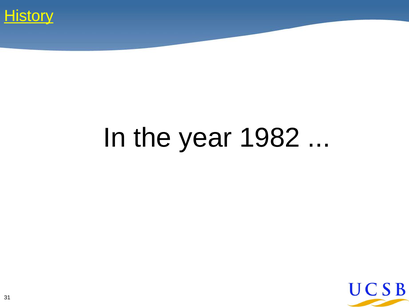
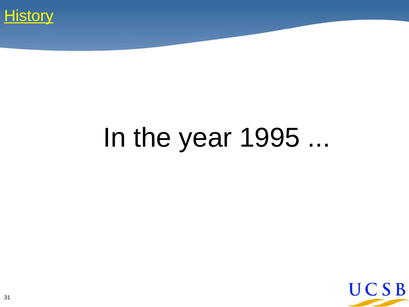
1982: 1982 -> 1995 (270, 138)
